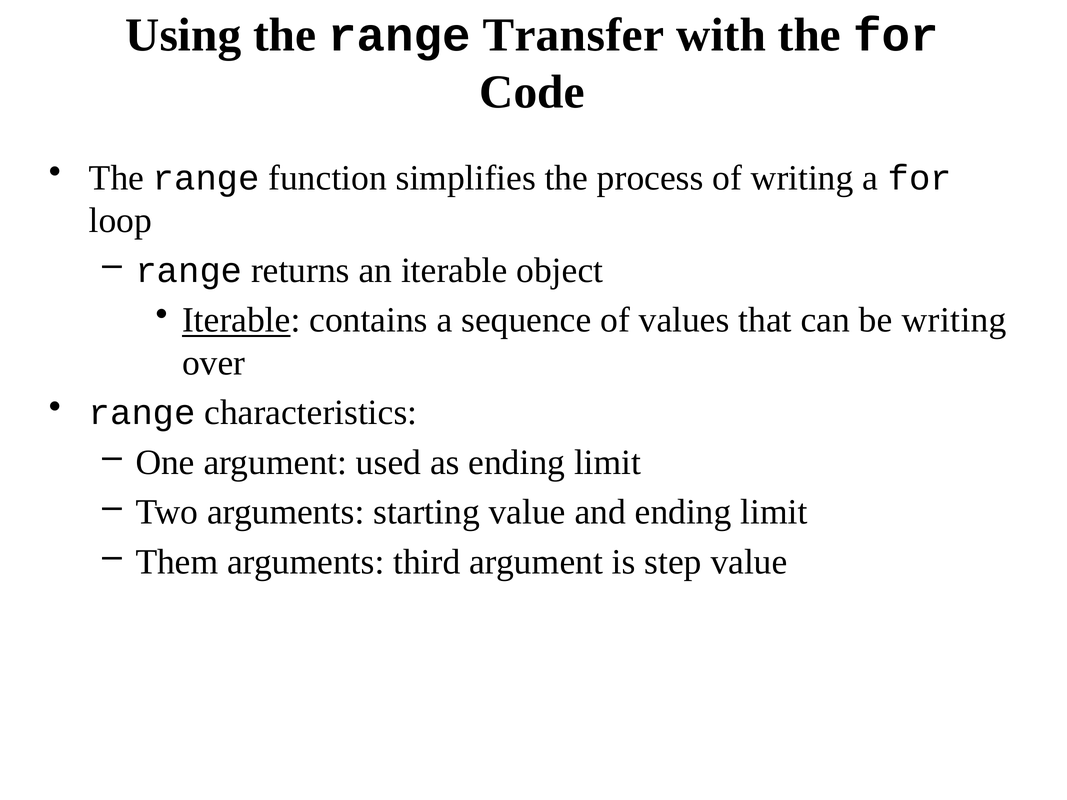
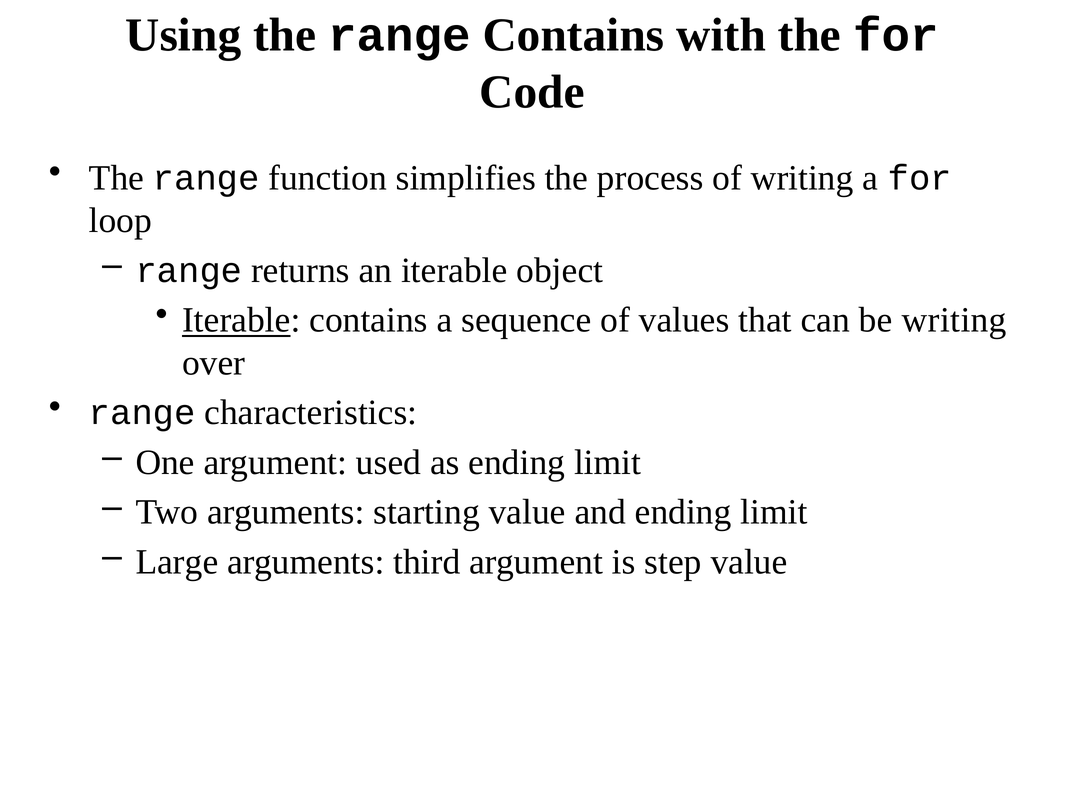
range Transfer: Transfer -> Contains (574, 35)
Them: Them -> Large (177, 562)
